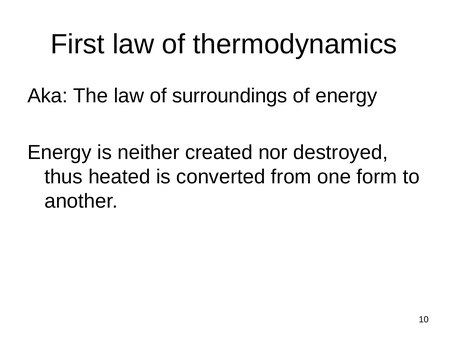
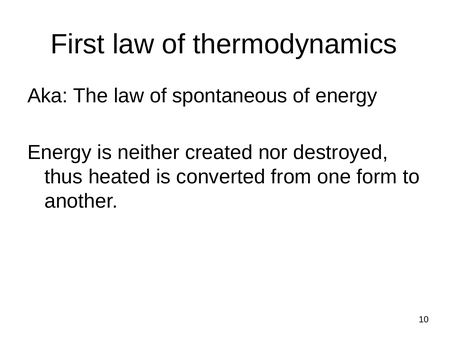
surroundings: surroundings -> spontaneous (230, 96)
